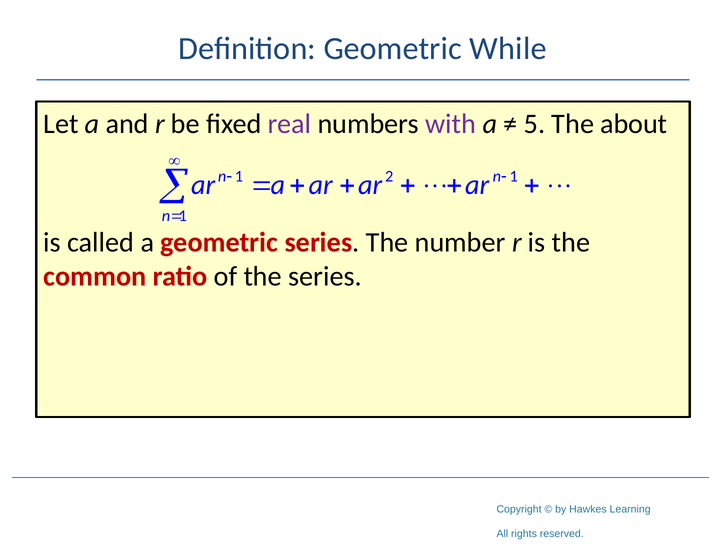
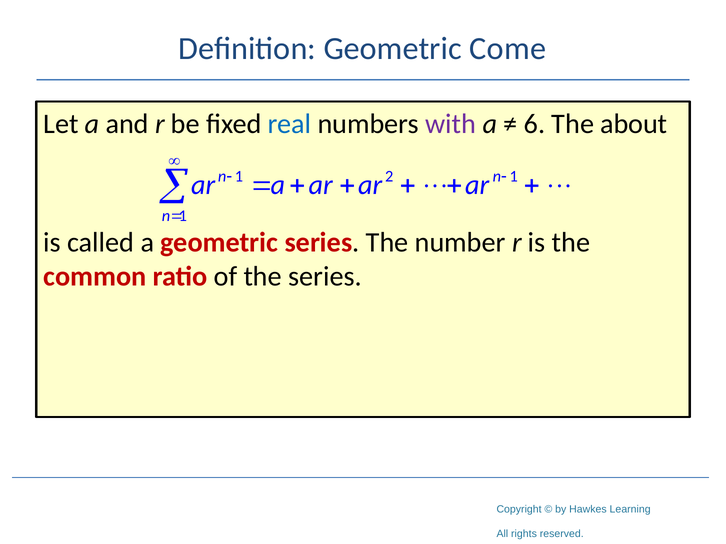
While: While -> Come (508, 49)
real colour: purple -> blue (289, 124)
5: 5 -> 6 (535, 124)
